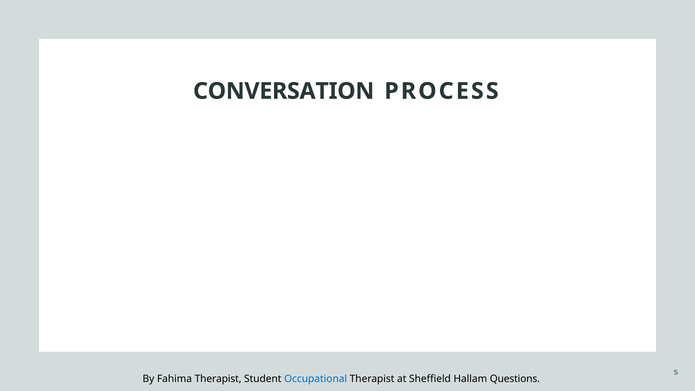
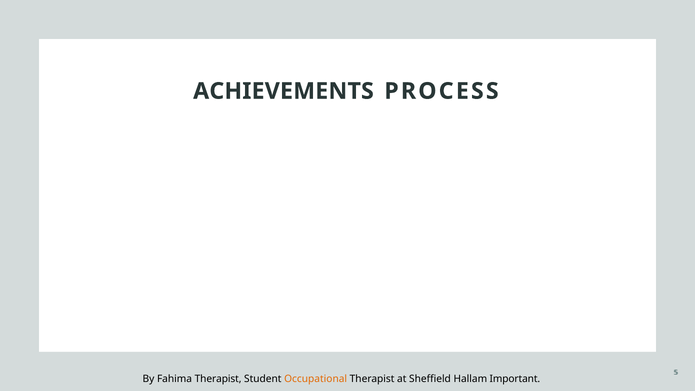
CONVERSATION: CONVERSATION -> ACHIEVEMENTS (283, 91)
Occupational colour: blue -> orange (316, 379)
Questions: Questions -> Important (515, 379)
